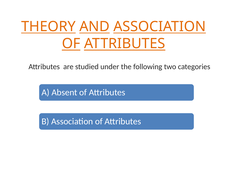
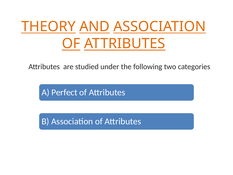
Absent: Absent -> Perfect (64, 92)
